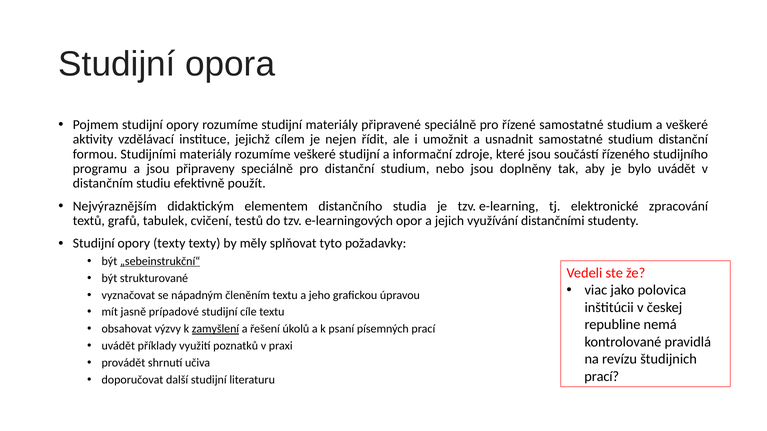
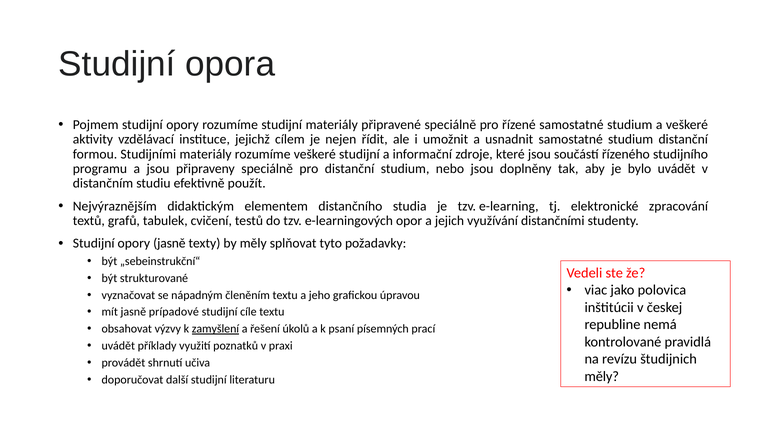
opory texty: texty -> jasně (169, 244)
„sebeinstrukční“ underline: present -> none (160, 261)
prací: prací -> měly (602, 377)
